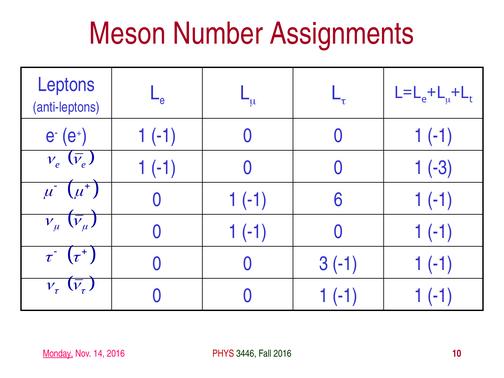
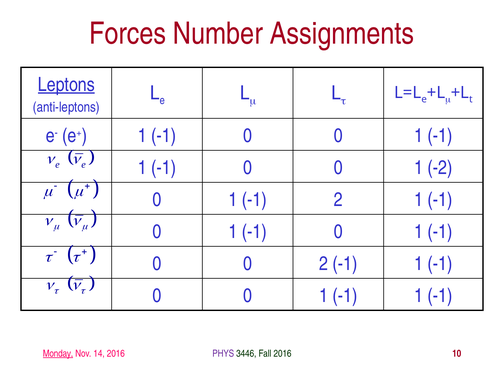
Meson: Meson -> Forces (128, 34)
Leptons underline: none -> present (66, 85)
-3: -3 -> -2 (440, 168)
-1 6: 6 -> 2 (338, 200)
0 3: 3 -> 2 (324, 264)
PHYS colour: red -> purple (223, 353)
